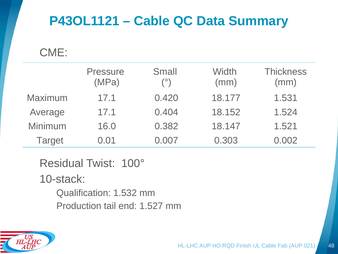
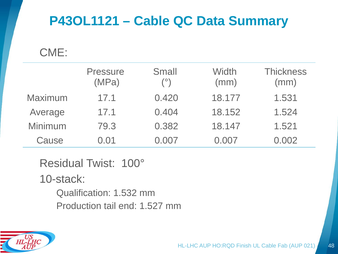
16.0: 16.0 -> 79.3 (107, 126)
Target: Target -> Cause (50, 140)
0.007 0.303: 0.303 -> 0.007 (226, 140)
